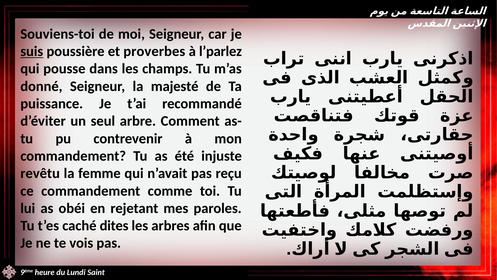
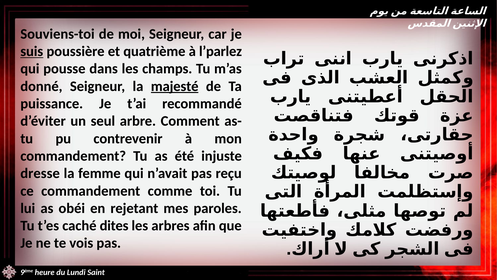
proverbes: proverbes -> quatrième (154, 51)
majesté underline: none -> present (175, 86)
revêtu: revêtu -> dresse (40, 173)
